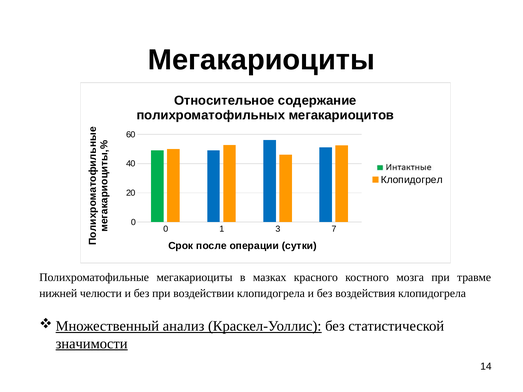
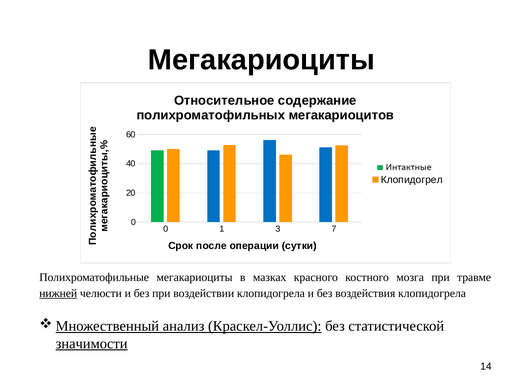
нижней underline: none -> present (58, 294)
